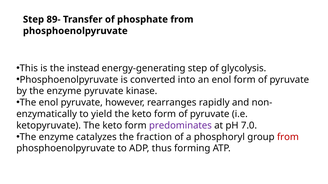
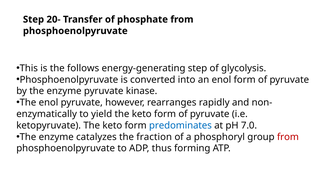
89-: 89- -> 20- (54, 19)
instead: instead -> follows (83, 68)
predominates colour: purple -> blue (180, 126)
